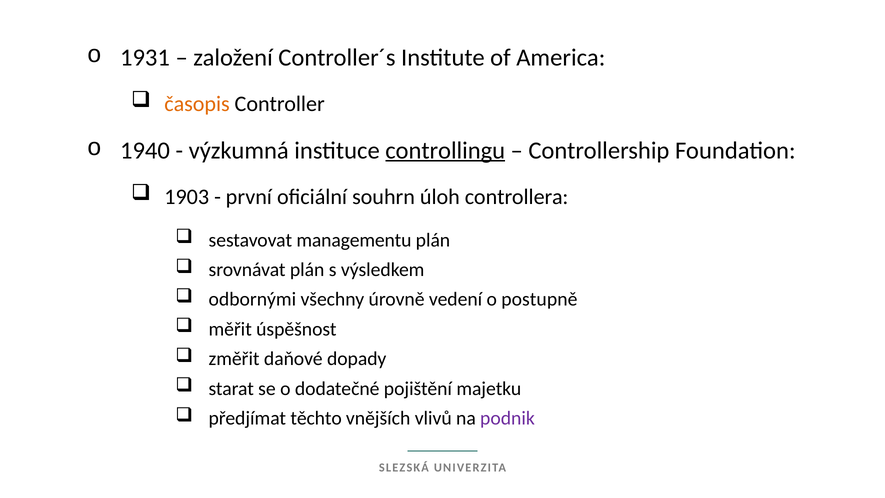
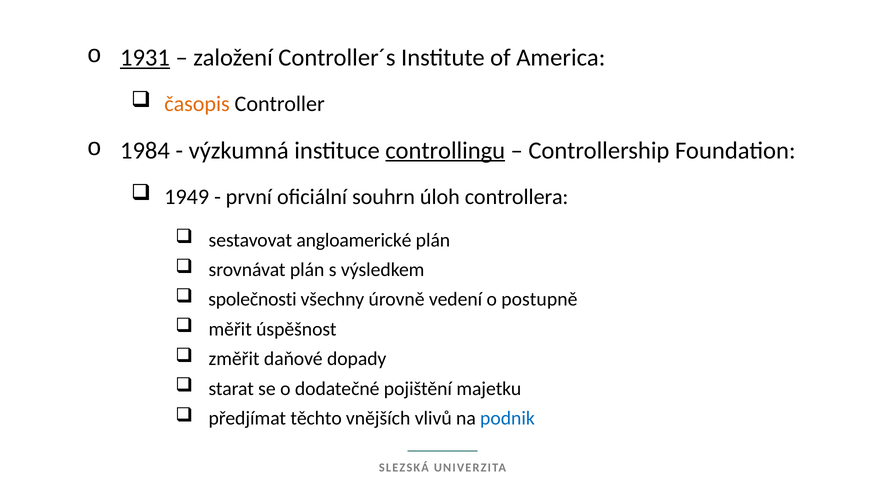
1931 underline: none -> present (145, 57)
1940: 1940 -> 1984 (145, 150)
1903: 1903 -> 1949 (187, 197)
managementu: managementu -> angloamerické (354, 240)
odbornými: odbornými -> společnosti (252, 299)
podnik colour: purple -> blue (507, 418)
